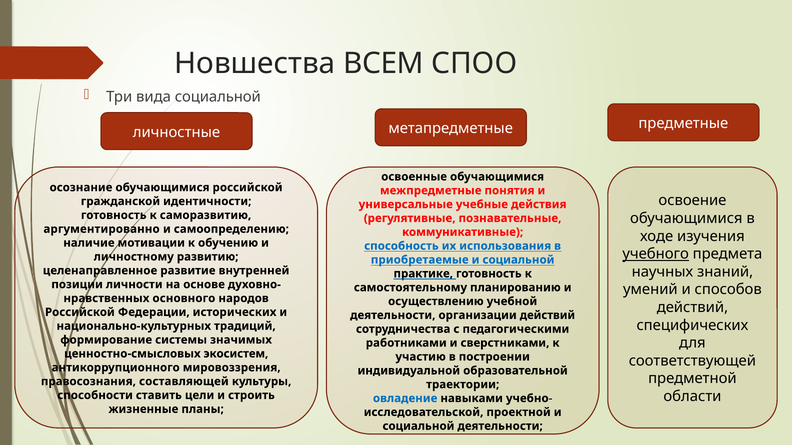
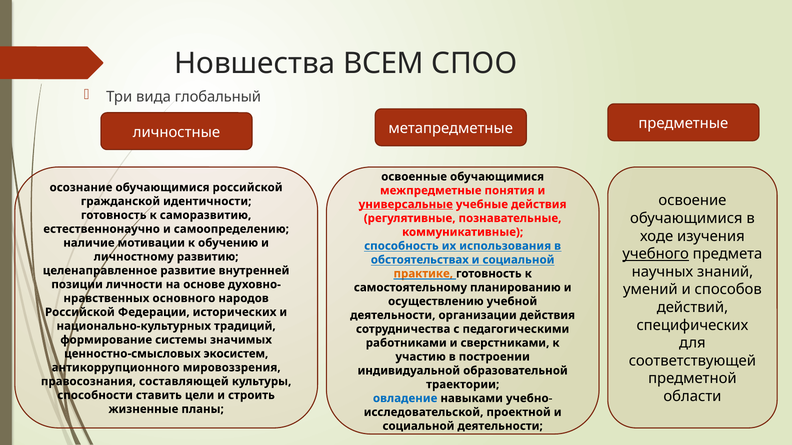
вида социальной: социальной -> глобальный (218, 97)
универсальные underline: none -> present (406, 205)
аргументированно: аргументированно -> естественнонаучно (102, 229)
приобретаемые: приобретаемые -> обстоятельствах (420, 260)
практике colour: black -> orange (423, 274)
организации действий: действий -> действия (547, 316)
